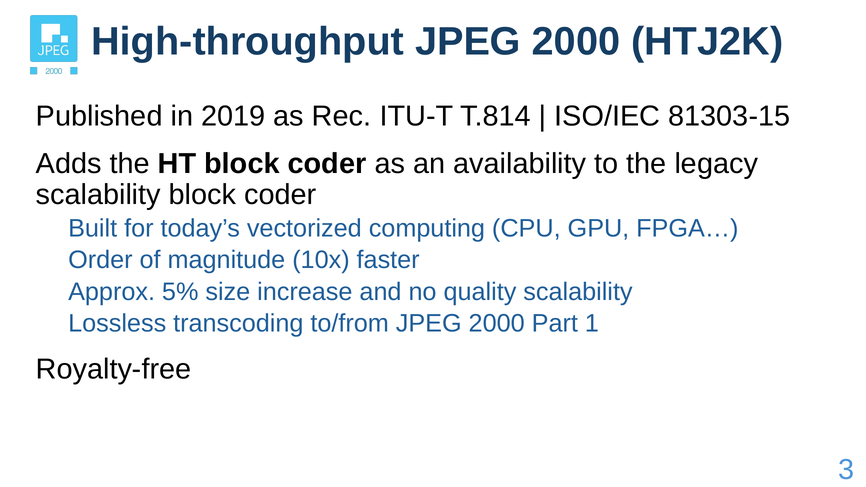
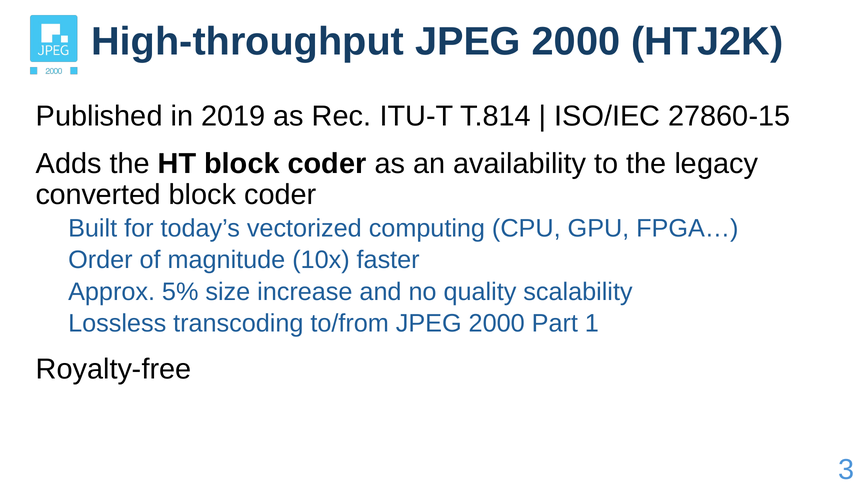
81303-15: 81303-15 -> 27860-15 (729, 116)
scalability: scalability -> converted (98, 195)
